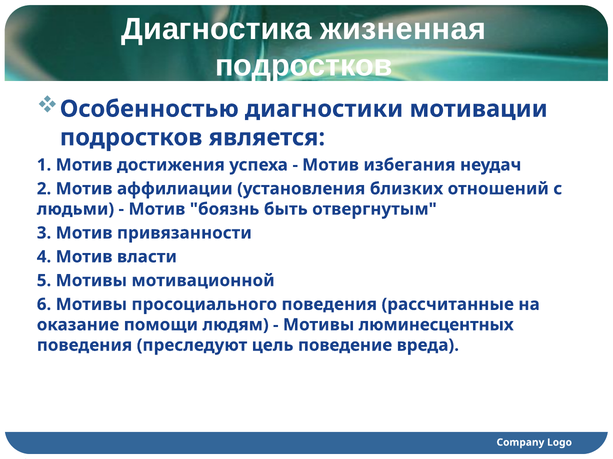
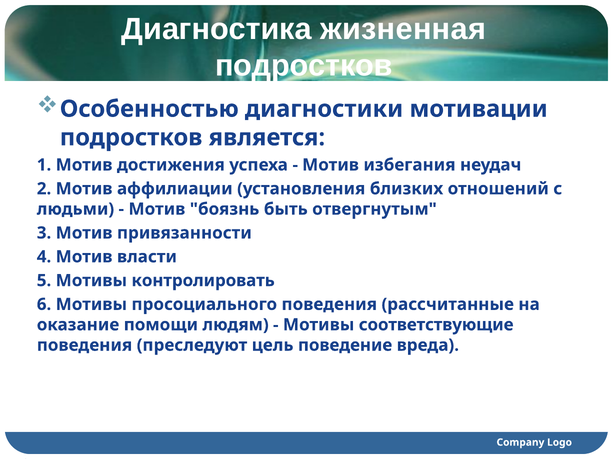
мотивационной: мотивационной -> контролировать (203, 281)
люминесцентных: люминесцентных -> соответствующие (436, 325)
